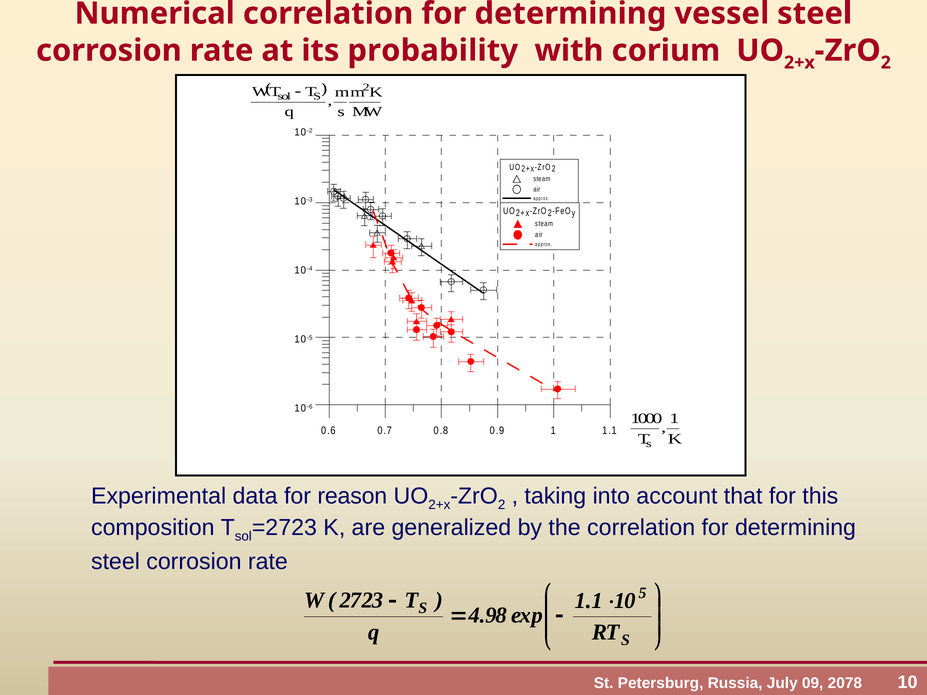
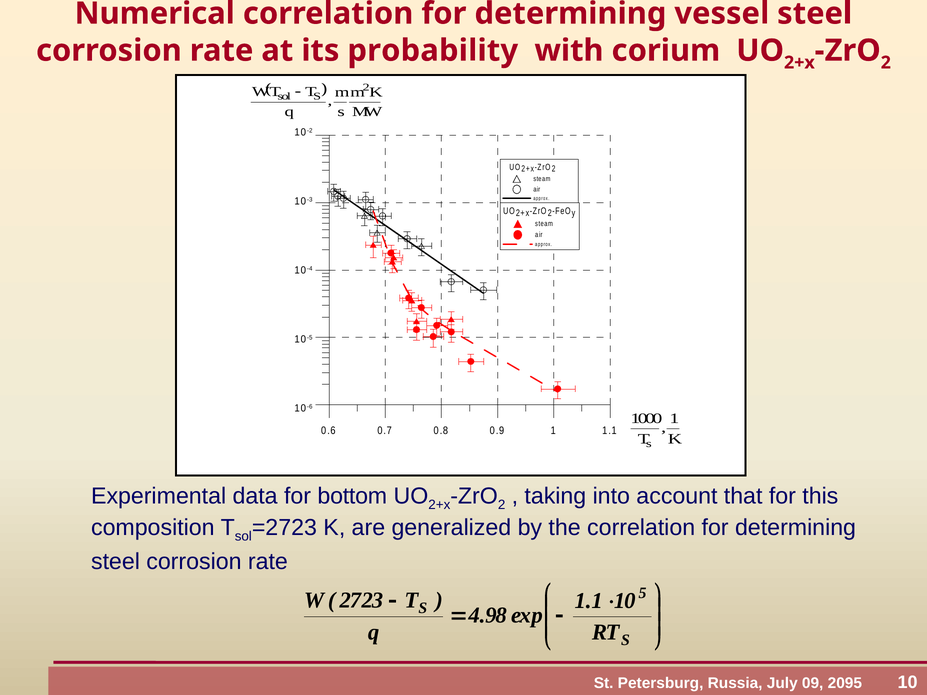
reason: reason -> bottom (352, 496)
2078: 2078 -> 2095 (845, 683)
